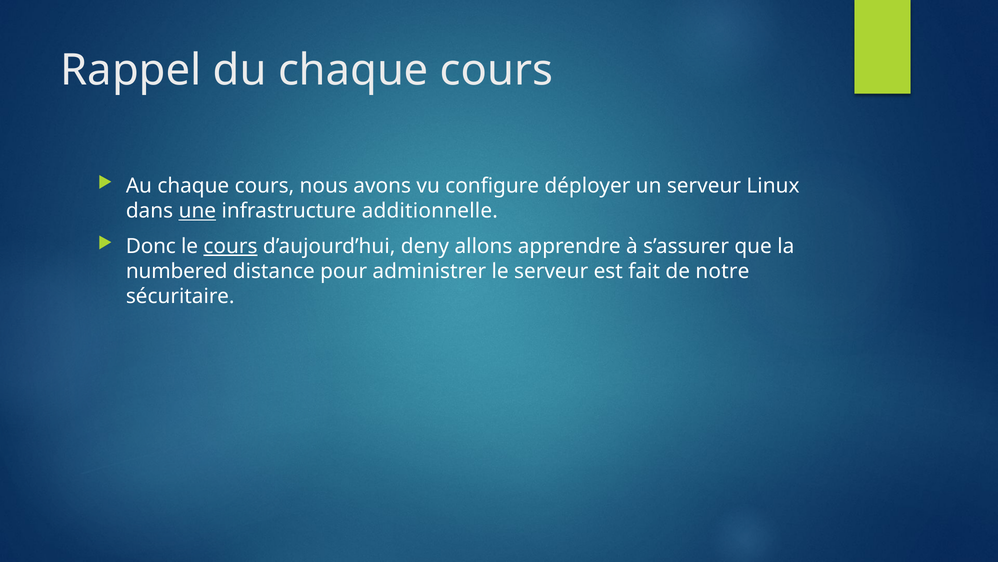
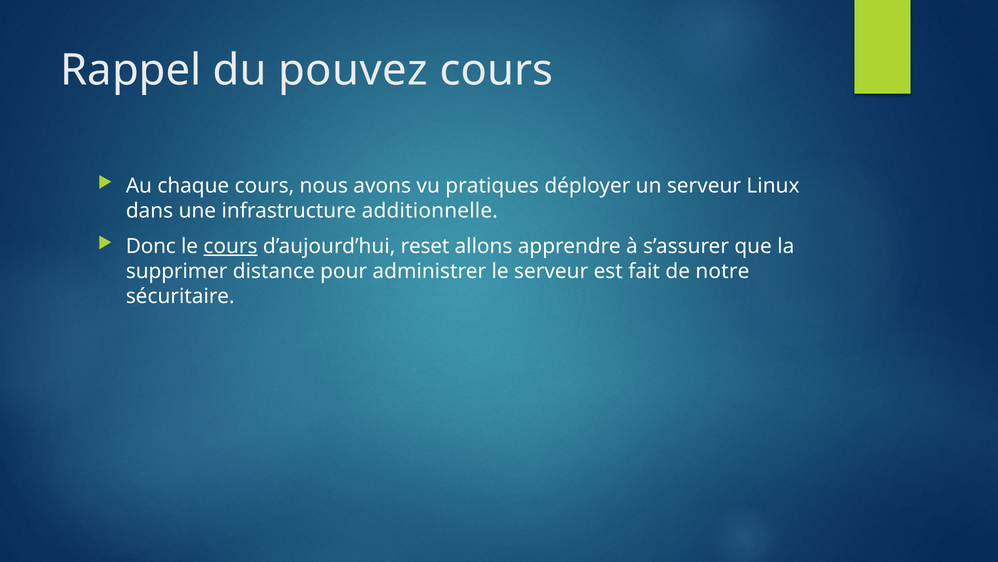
du chaque: chaque -> pouvez (353, 70)
configure: configure -> pratiques (492, 186)
une underline: present -> none (197, 211)
deny: deny -> reset (425, 246)
numbered: numbered -> supprimer (177, 271)
